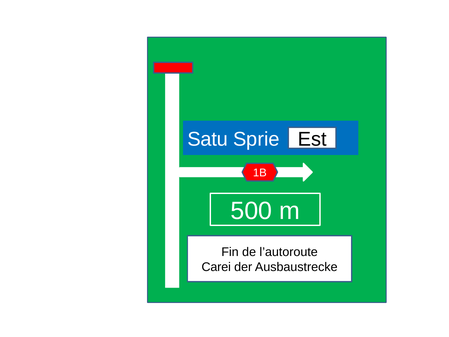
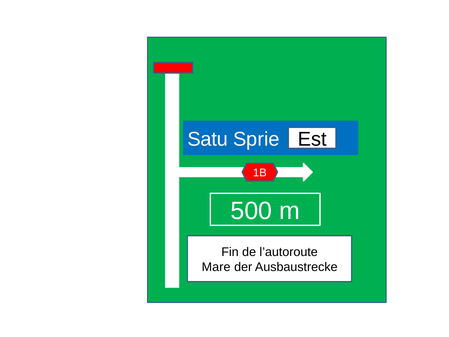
Carei: Carei -> Mare (216, 267)
